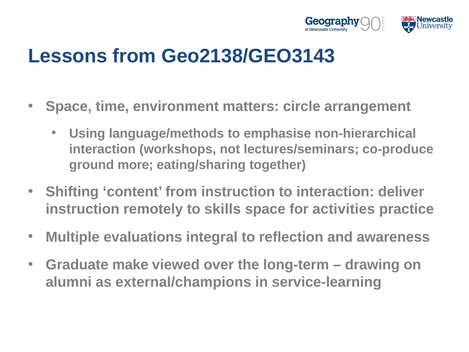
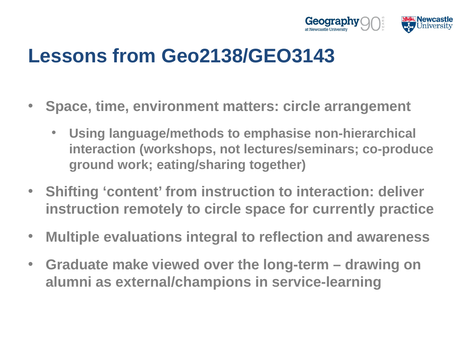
more: more -> work (135, 165)
to skills: skills -> circle (223, 209)
activities: activities -> currently (344, 209)
